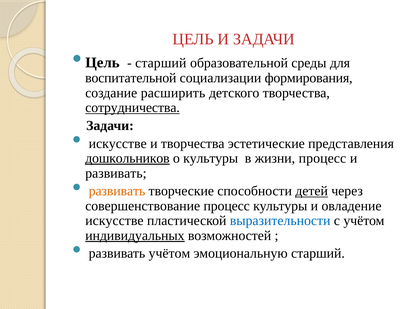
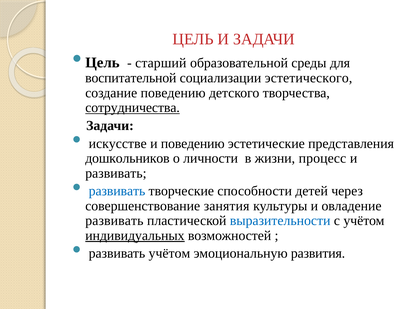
формирования: формирования -> эстетического (309, 78)
создание расширить: расширить -> поведению (173, 93)
и творчества: творчества -> поведению (193, 143)
дошкольников underline: present -> none (127, 158)
о культуры: культуры -> личности (211, 158)
развивать colour: orange -> blue (117, 191)
детей underline: present -> none (312, 191)
совершенствование процесс: процесс -> занятия (227, 206)
искусстве: искусстве -> развивать (114, 221)
эмоциональную старший: старший -> развития (318, 253)
